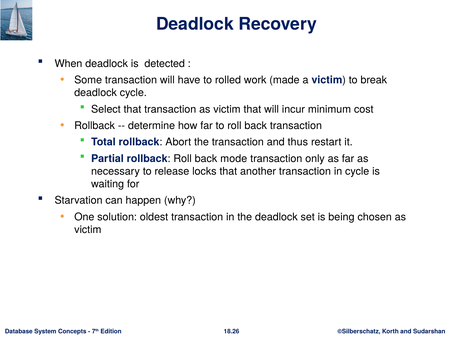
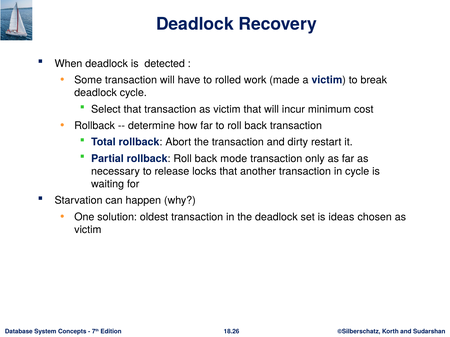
thus: thus -> dirty (298, 142)
being: being -> ideas (341, 217)
